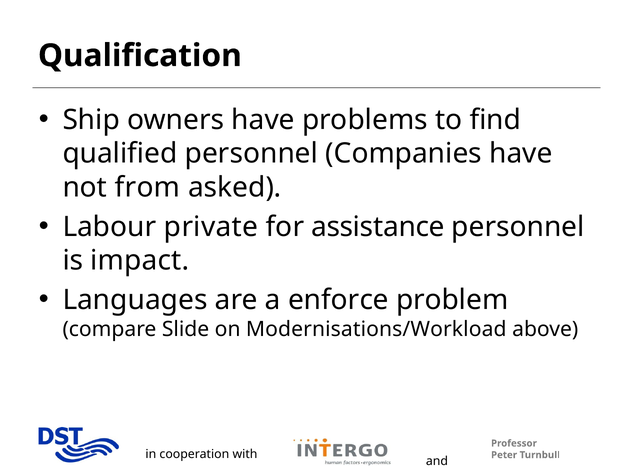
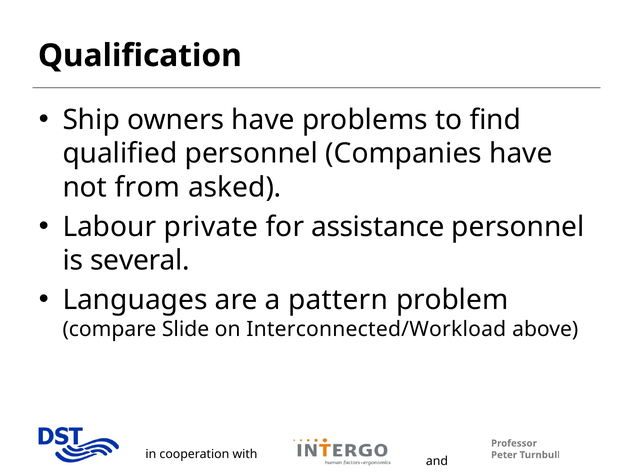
impact: impact -> several (140, 261)
enforce: enforce -> pattern (338, 300)
Modernisations/Workload: Modernisations/Workload -> Interconnected/Workload (376, 329)
